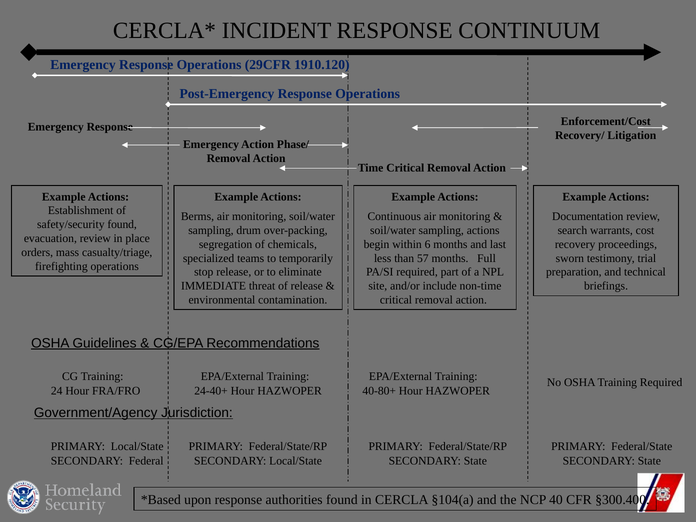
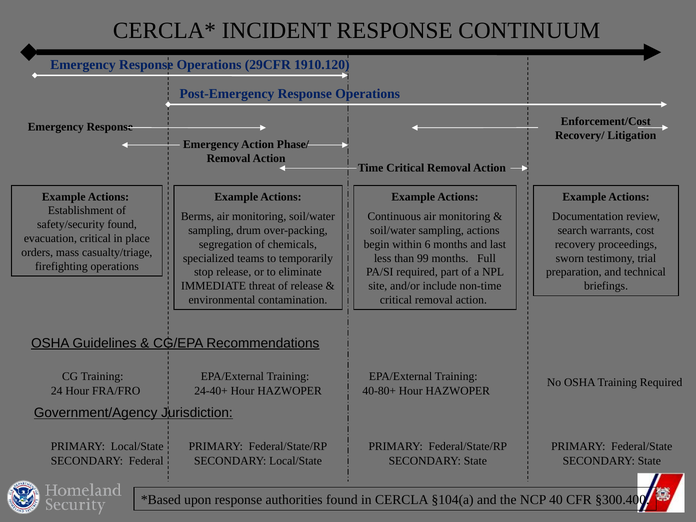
evacuation review: review -> critical (95, 239)
57: 57 -> 99 (423, 258)
